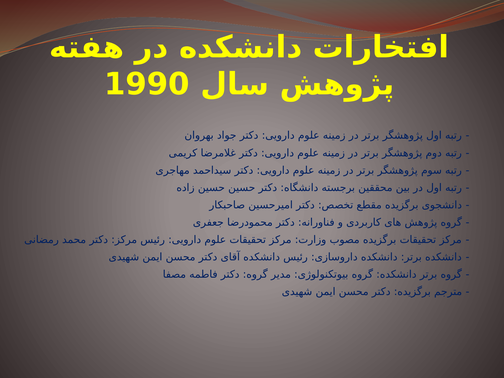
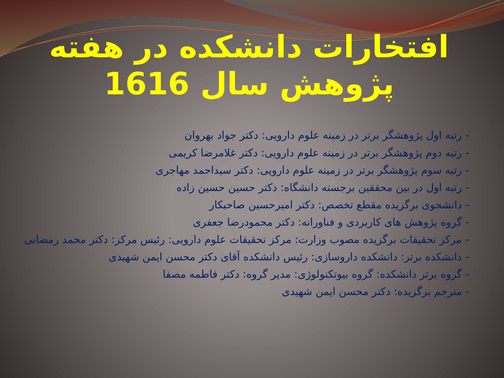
1990: 1990 -> 1616 (147, 84)
